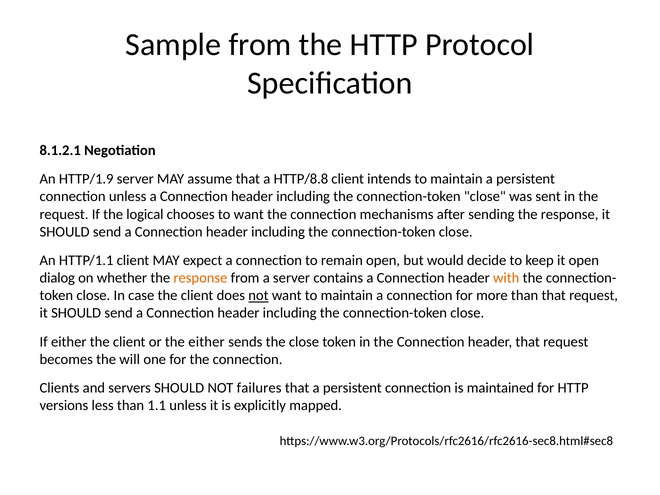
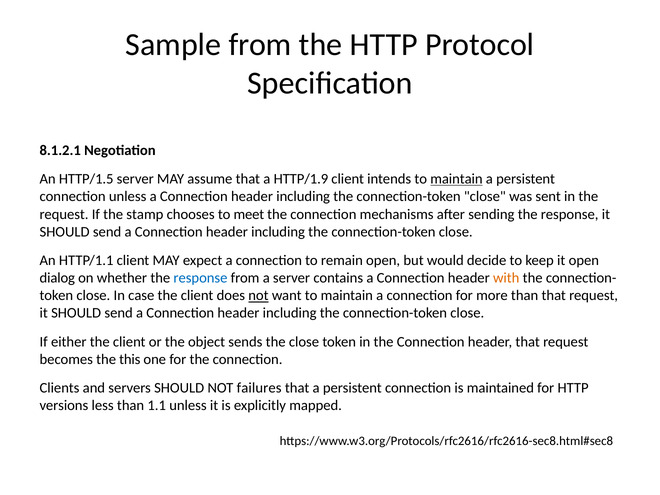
HTTP/1.9: HTTP/1.9 -> HTTP/1.5 (86, 179)
HTTP/8.8: HTTP/8.8 -> HTTP/1.9 (301, 179)
maintain underline: none -> present (456, 179)
logical: logical -> stamp (145, 214)
to want: want -> meet (249, 214)
response colour: orange -> blue (200, 278)
the either: either -> object (207, 342)
will: will -> this (130, 359)
